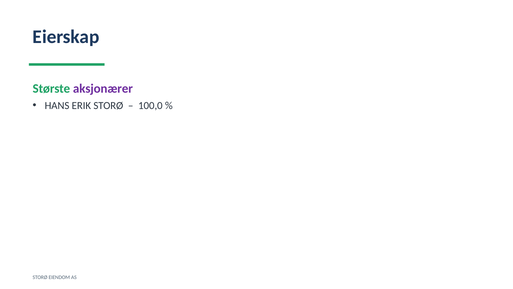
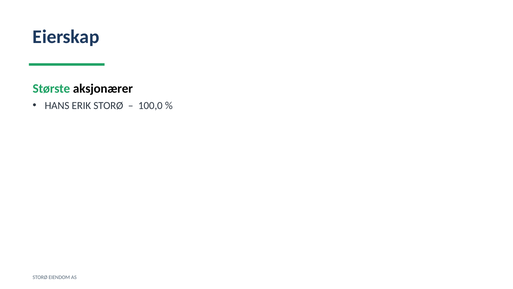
aksjonærer colour: purple -> black (103, 88)
